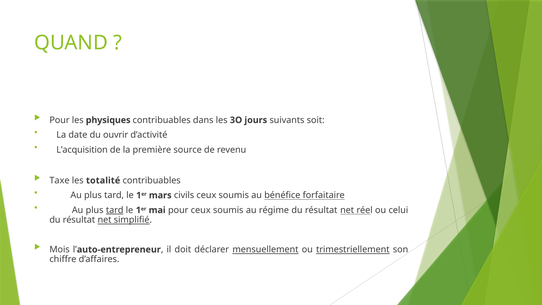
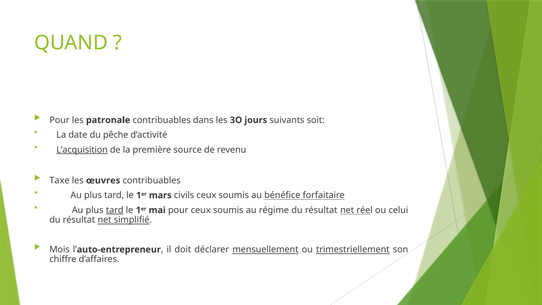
physiques: physiques -> patronale (108, 120)
ouvrir: ouvrir -> pêche (116, 135)
L’acquisition underline: none -> present (82, 150)
totalité: totalité -> œuvres (103, 180)
